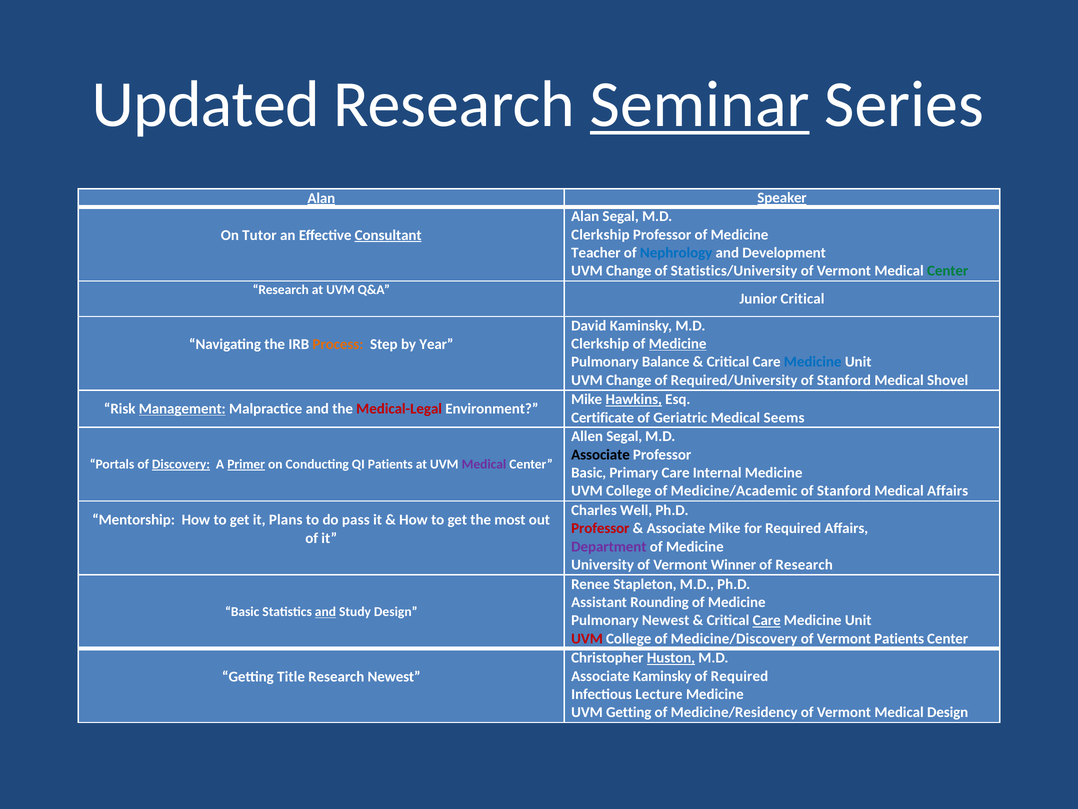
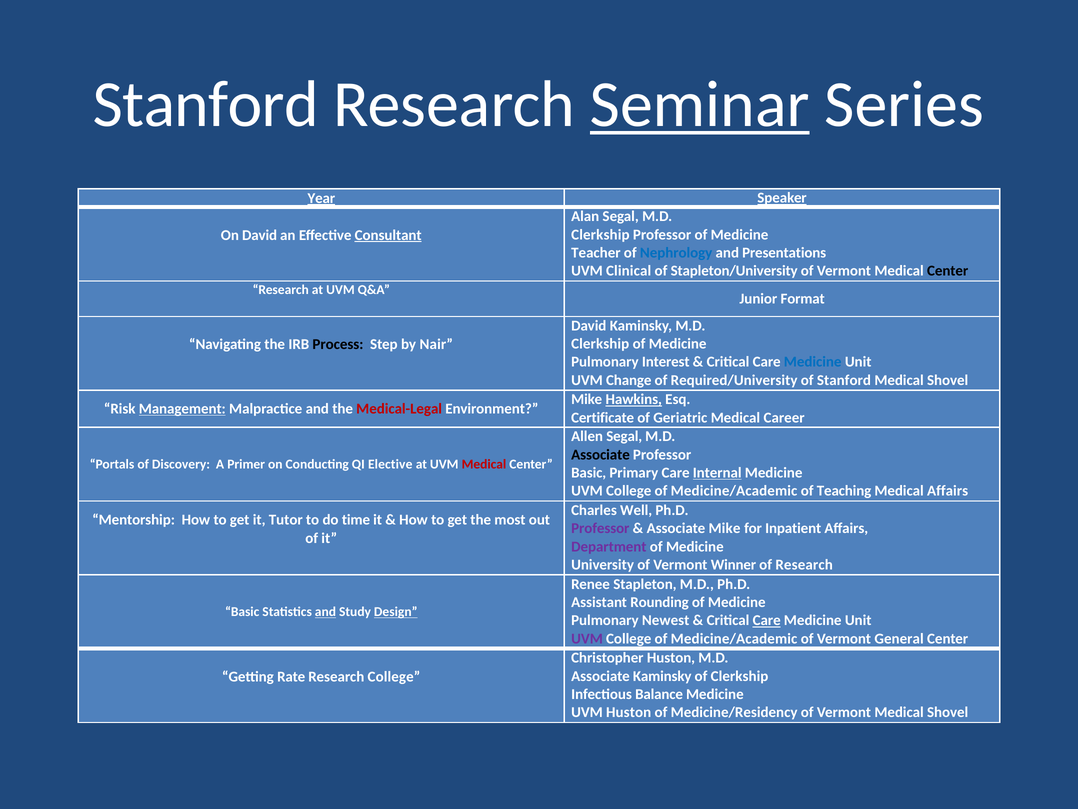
Updated: Updated -> Stanford (206, 104)
Alan: Alan -> Year (321, 198)
On Tutor: Tutor -> David (260, 235)
Development: Development -> Presentations (784, 253)
Change: Change -> Clinical (629, 271)
Statistics/University: Statistics/University -> Stapleton/University (734, 271)
Center colour: green -> black (948, 271)
Junior Critical: Critical -> Format (803, 299)
Medicine underline: present -> none (678, 344)
Process colour: orange -> black (338, 344)
Year: Year -> Nair (436, 344)
Balance: Balance -> Interest (666, 362)
Seems: Seems -> Career (784, 417)
Discovery underline: present -> none (181, 464)
Primer underline: present -> none (246, 464)
QI Patients: Patients -> Elective (390, 464)
Medical colour: purple -> red (484, 464)
Internal underline: none -> present (717, 472)
Stanford: Stanford -> Teaching (844, 491)
Plans: Plans -> Tutor (286, 520)
pass: pass -> time (356, 520)
Professor colour: red -> purple (600, 528)
for Required: Required -> Inpatient (793, 528)
Design underline: none -> present (396, 612)
UVM colour: red -> purple (587, 638)
Medicine/Discovery: Medicine/Discovery -> Medicine/Academic (734, 638)
Vermont Patients: Patients -> General (899, 638)
Huston underline: present -> none (671, 658)
of Required: Required -> Clerkship (740, 676)
Title: Title -> Rate (291, 676)
Research Newest: Newest -> College (394, 676)
Lecture: Lecture -> Balance (659, 694)
UVM Getting: Getting -> Huston (629, 712)
Vermont Medical Design: Design -> Shovel (948, 712)
